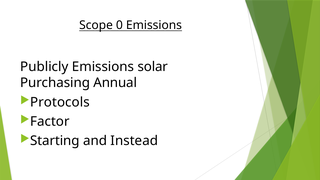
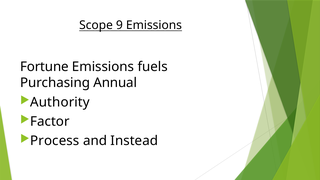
0: 0 -> 9 (119, 25)
Publicly: Publicly -> Fortune (44, 67)
solar: solar -> fuels (153, 67)
Protocols: Protocols -> Authority (60, 102)
Starting: Starting -> Process (55, 141)
